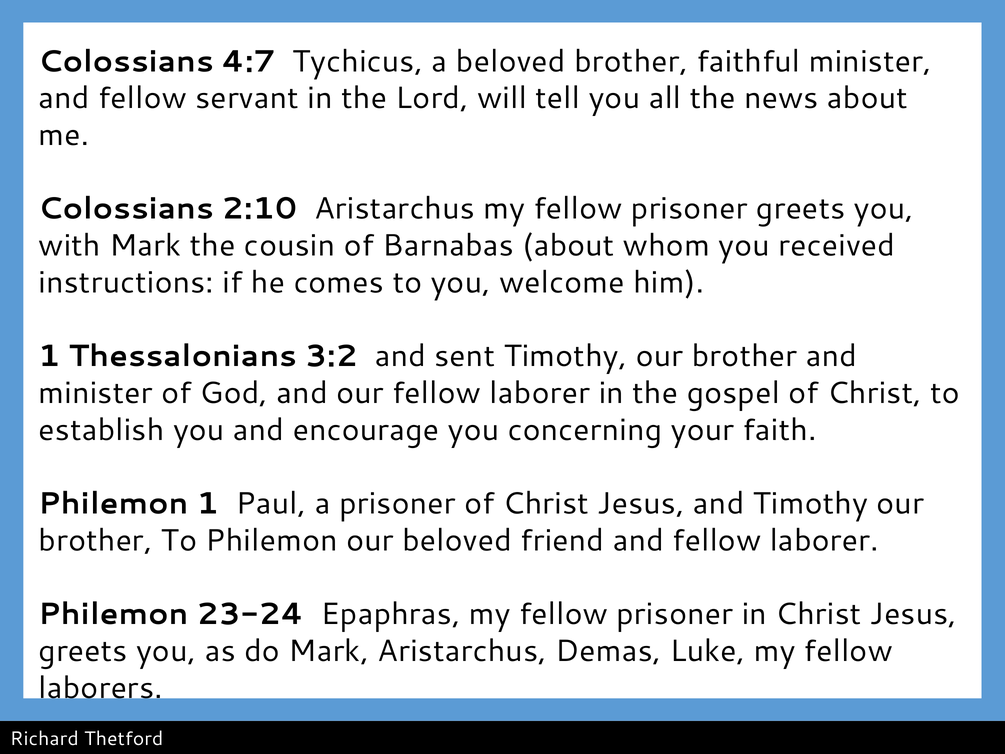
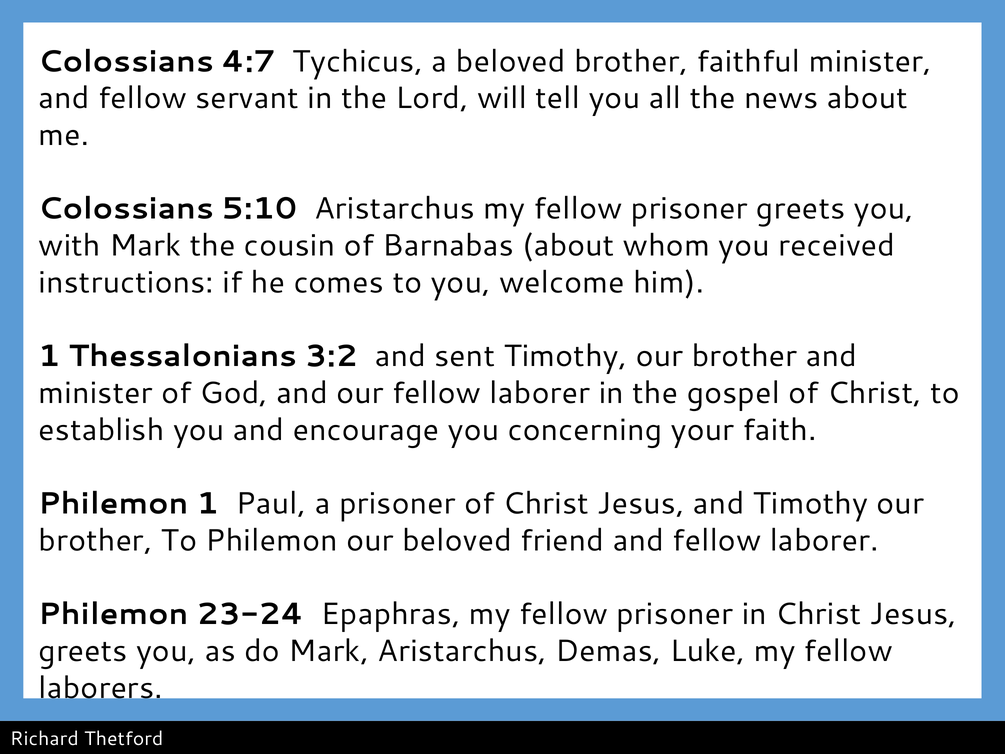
2:10: 2:10 -> 5:10 (260, 209)
